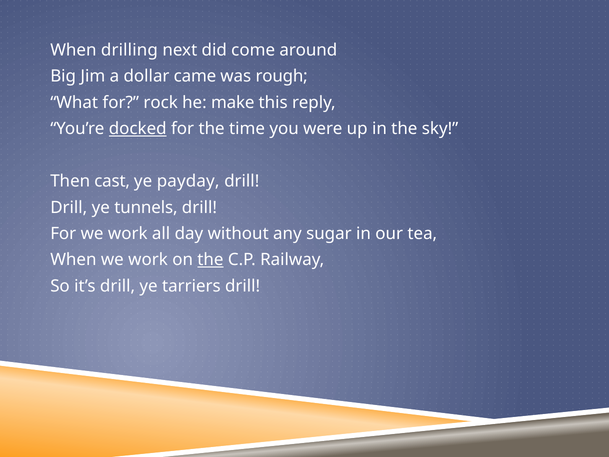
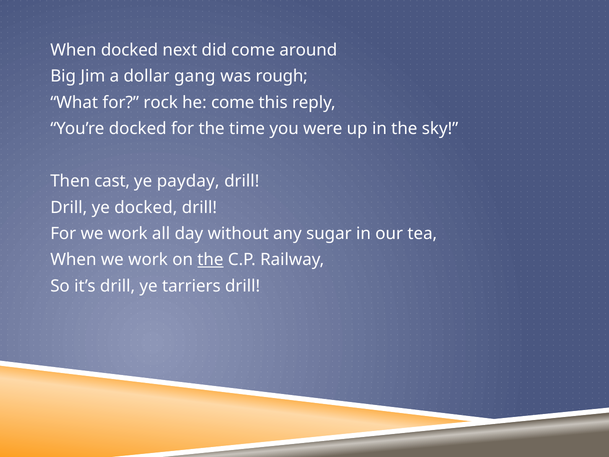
When drilling: drilling -> docked (130, 50)
came: came -> gang (195, 76)
he make: make -> come (233, 102)
docked underline: present -> none (138, 129)
ye tunnels: tunnels -> docked (146, 207)
